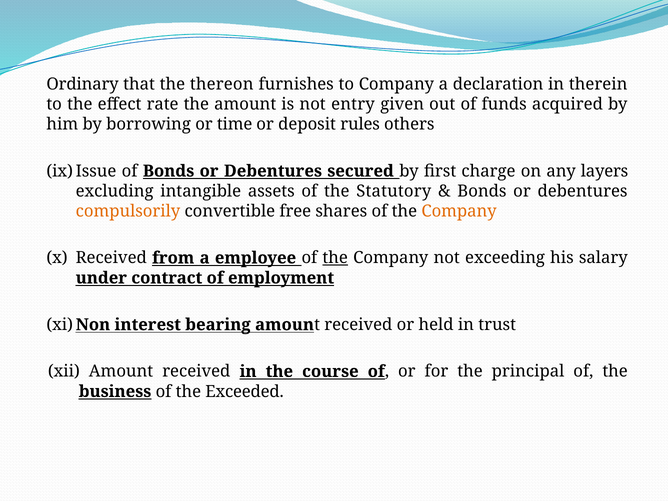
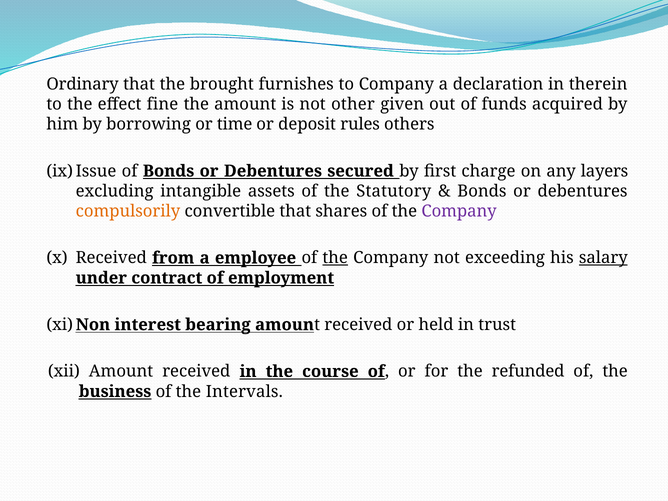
thereon: thereon -> brought (222, 84)
rate: rate -> fine (162, 104)
entry: entry -> other (353, 104)
convertible free: free -> that (295, 211)
Company colour: orange -> purple (459, 211)
salary underline: none -> present (603, 258)
principal: principal -> refunded (528, 371)
Exceeded: Exceeded -> Intervals (244, 392)
